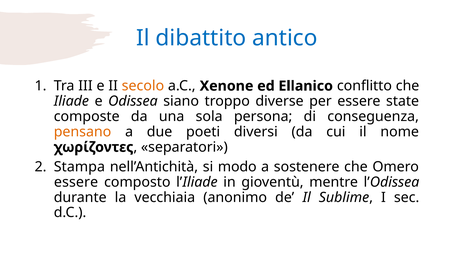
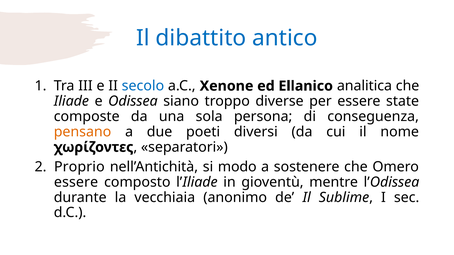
secolo colour: orange -> blue (143, 86)
conflitto: conflitto -> analitica (364, 86)
Stampa: Stampa -> Proprio (79, 167)
